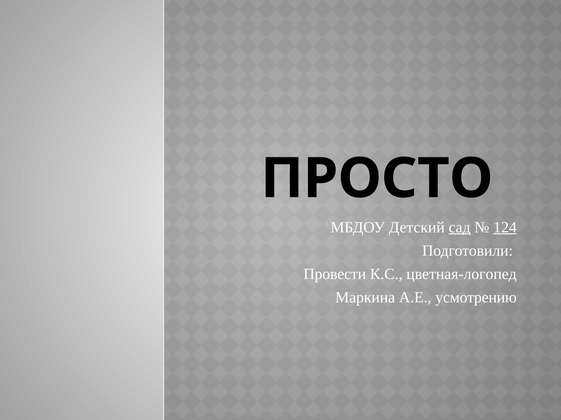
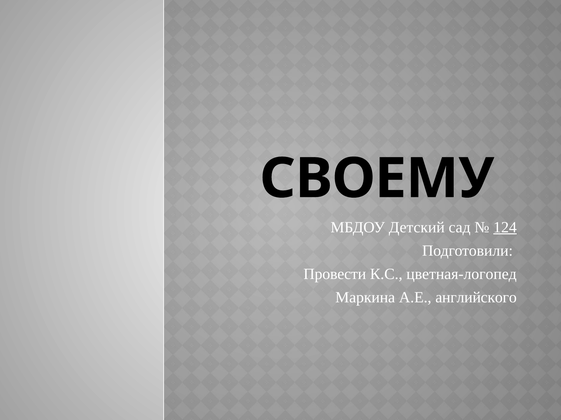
ПРОСТО: ПРОСТО -> СВОЕМУ (377, 179)
сад underline: present -> none (460, 228)
усмотрению: усмотрению -> английского (476, 298)
